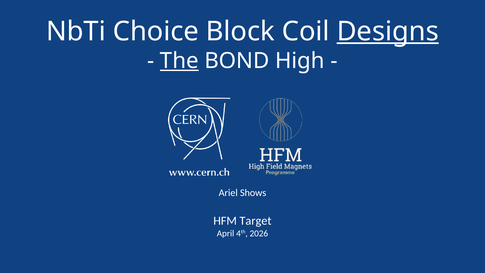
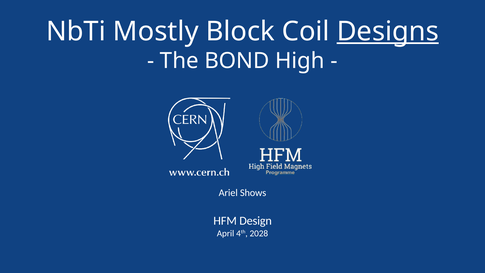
Choice: Choice -> Mostly (156, 32)
The underline: present -> none (179, 61)
Target: Target -> Design (256, 221)
2026: 2026 -> 2028 (259, 233)
